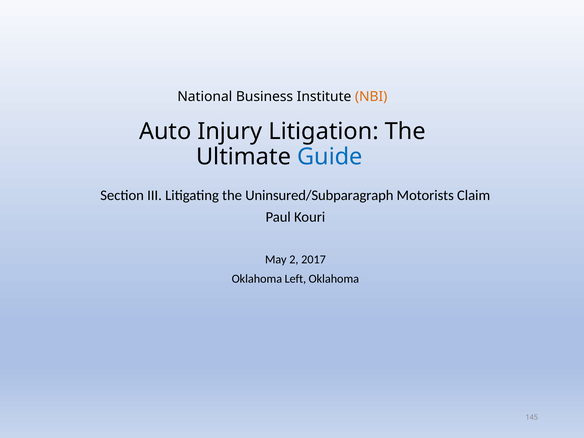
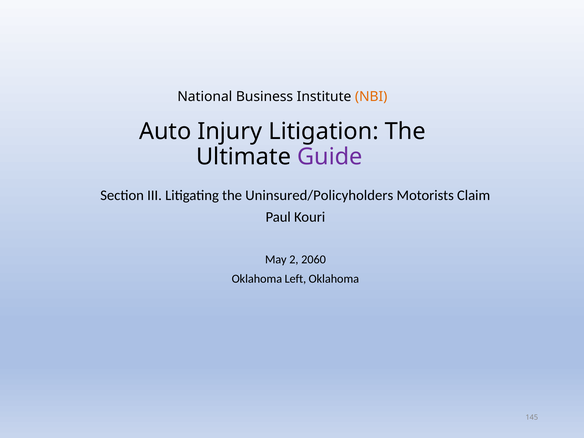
Guide colour: blue -> purple (330, 157)
Uninsured/Subparagraph: Uninsured/Subparagraph -> Uninsured/Policyholders (319, 195)
2017: 2017 -> 2060 (314, 259)
